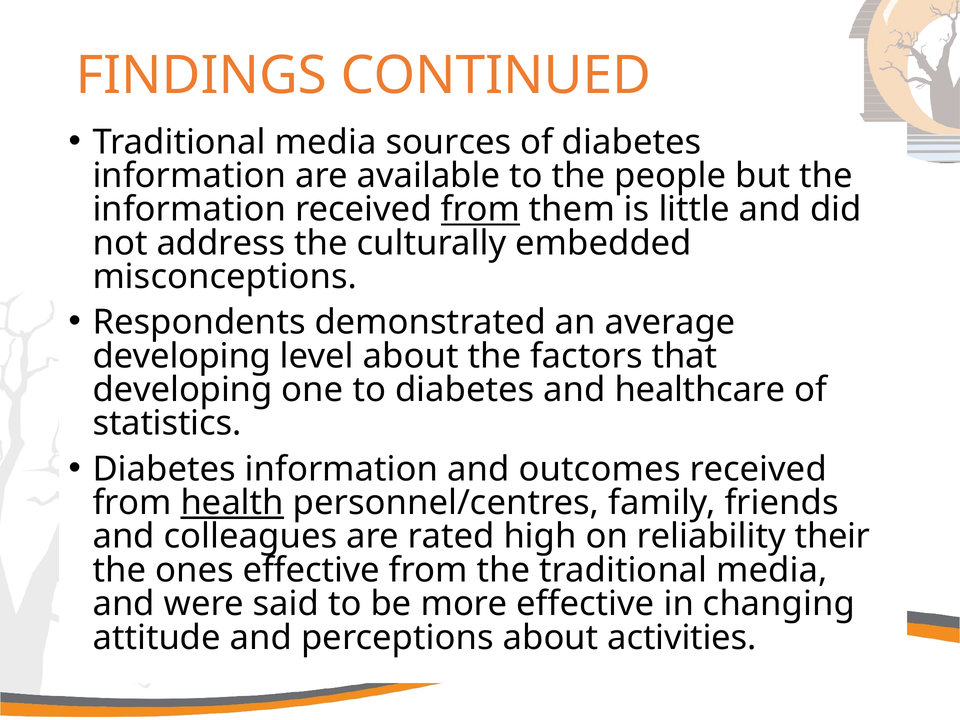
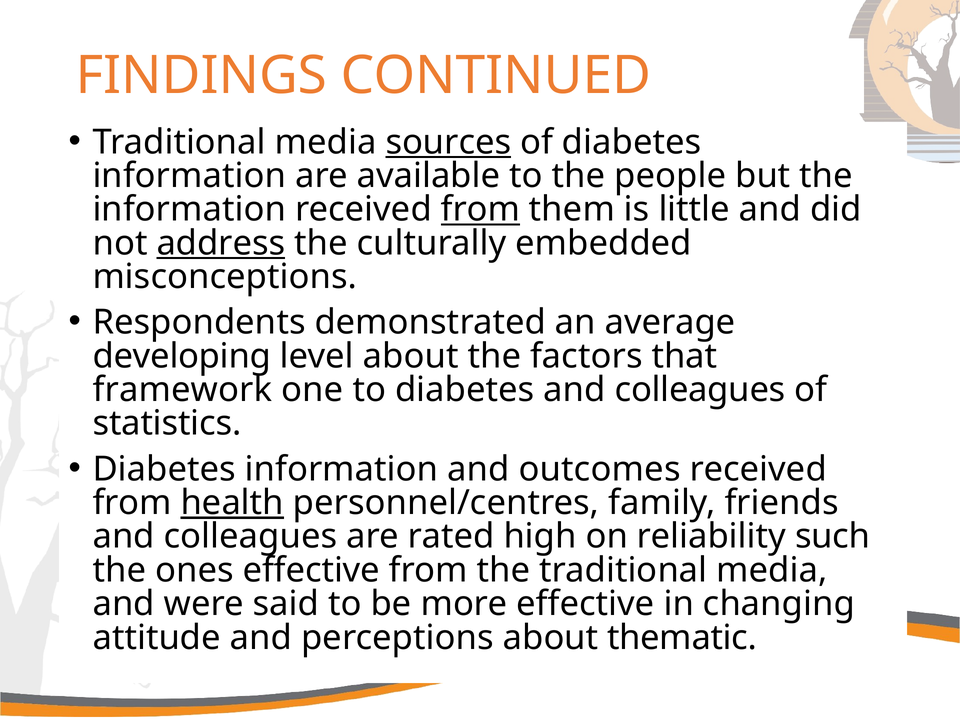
sources underline: none -> present (448, 142)
address underline: none -> present (221, 243)
developing: developing -> framework (183, 390)
diabetes and healthcare: healthcare -> colleagues (700, 390)
their: their -> such (833, 537)
activities: activities -> thematic (682, 638)
